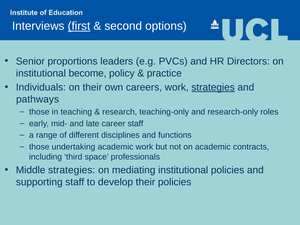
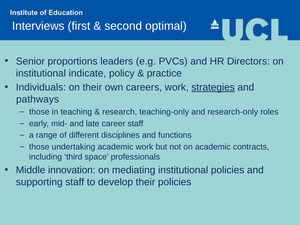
first underline: present -> none (79, 26)
options: options -> optimal (166, 26)
become: become -> indicate (87, 73)
Middle strategies: strategies -> innovation (72, 170)
